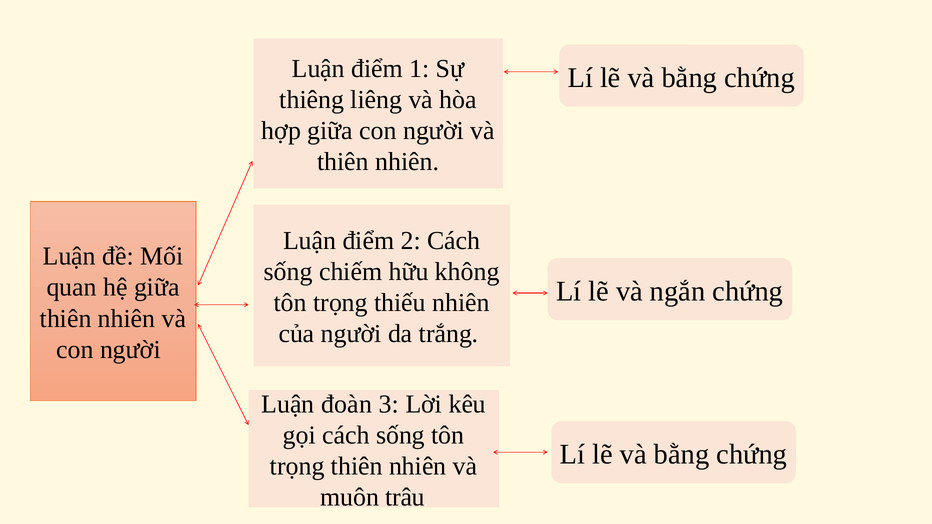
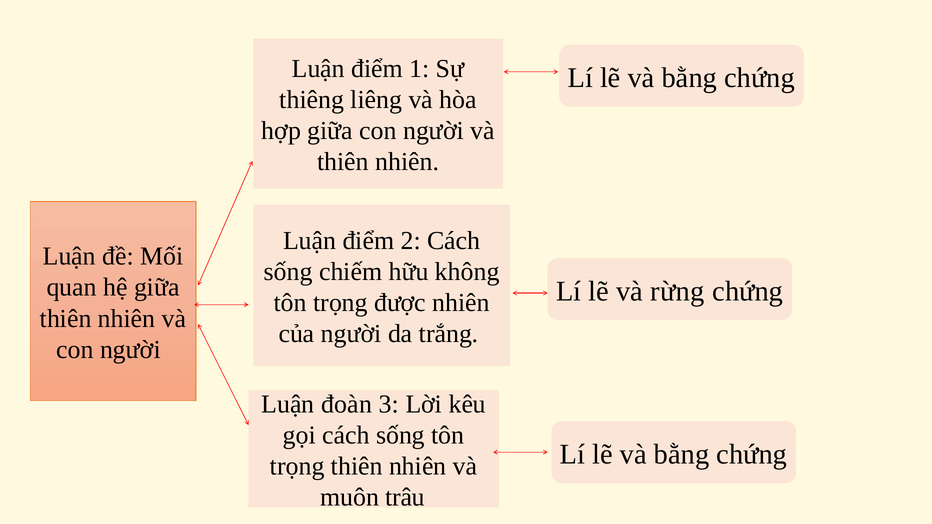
ngắn: ngắn -> rừng (678, 291)
thiếu: thiếu -> được (400, 303)
